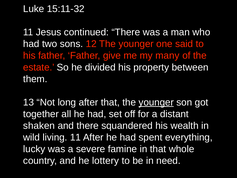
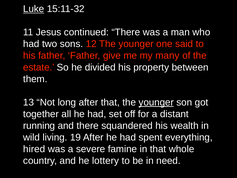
Luke underline: none -> present (34, 9)
shaken: shaken -> running (39, 126)
living 11: 11 -> 19 (75, 137)
lucky: lucky -> hired (34, 149)
